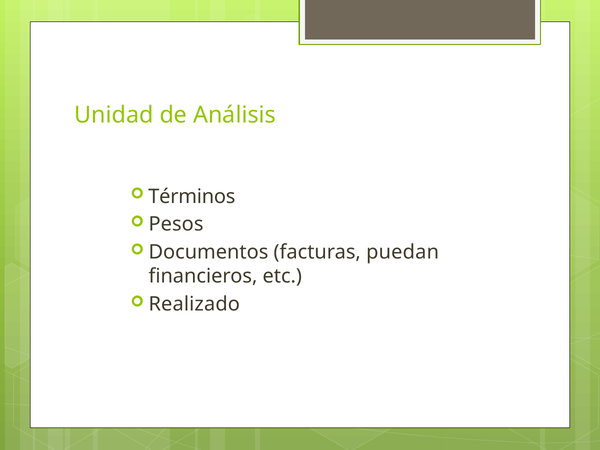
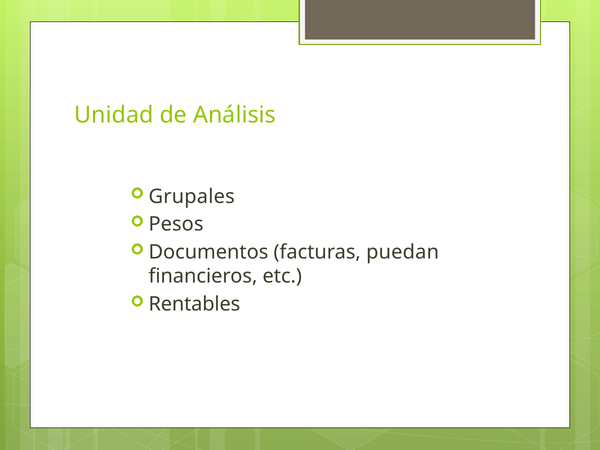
Términos: Términos -> Grupales (192, 196)
Realizado: Realizado -> Rentables (194, 304)
